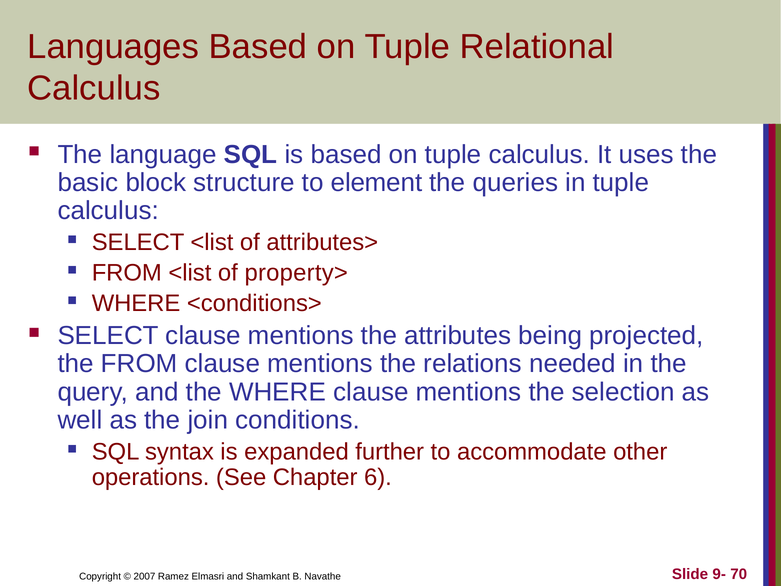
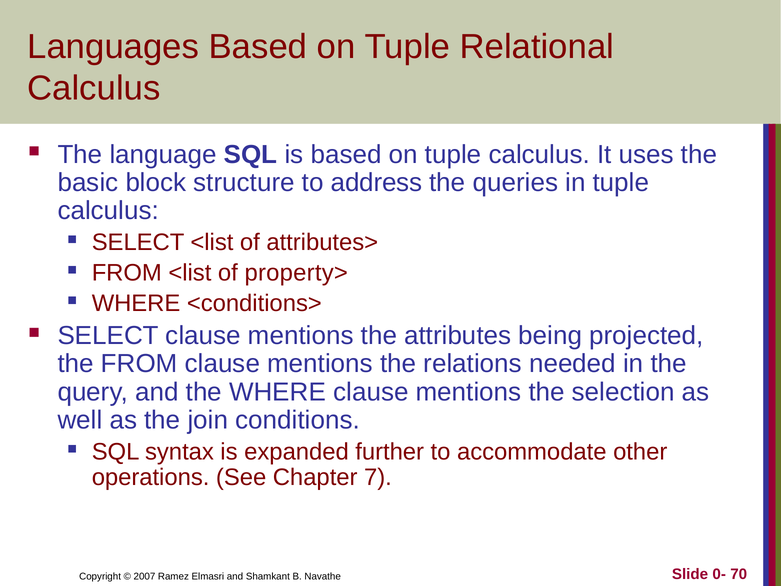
element: element -> address (377, 183)
6: 6 -> 7 (378, 477)
9-: 9- -> 0- (719, 574)
